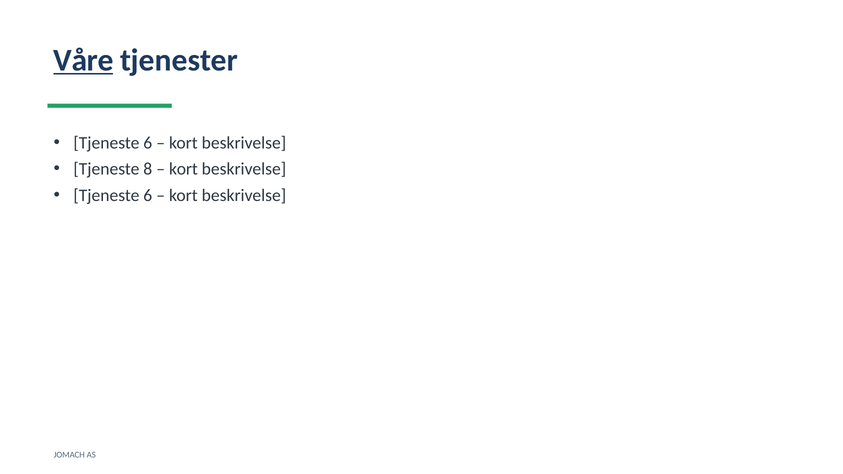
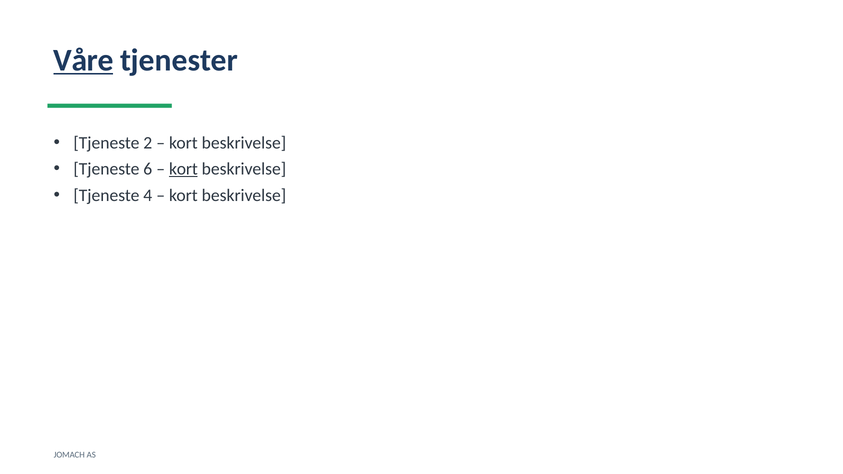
6: 6 -> 2 (148, 143)
8: 8 -> 6 (148, 169)
kort underline: none -> present (183, 169)
6: 6 -> 4 (148, 195)
